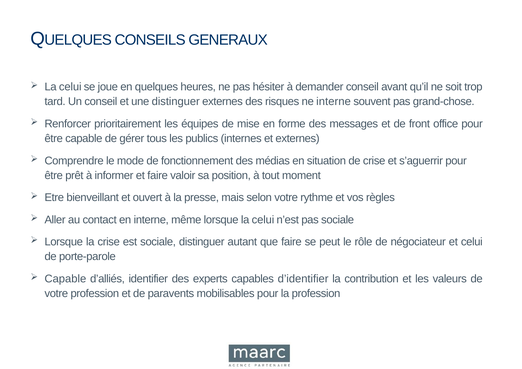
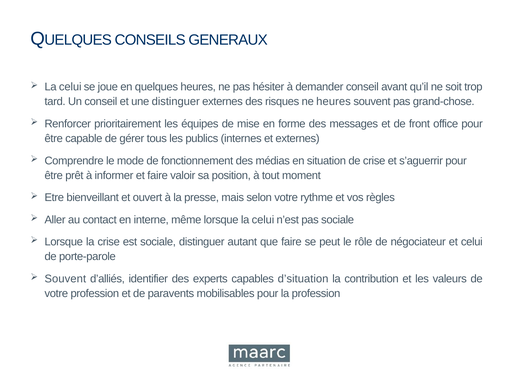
ne interne: interne -> heures (334, 102)
Capable: Capable -> Souvent (65, 279)
d’identifier: d’identifier -> d’situation (303, 279)
